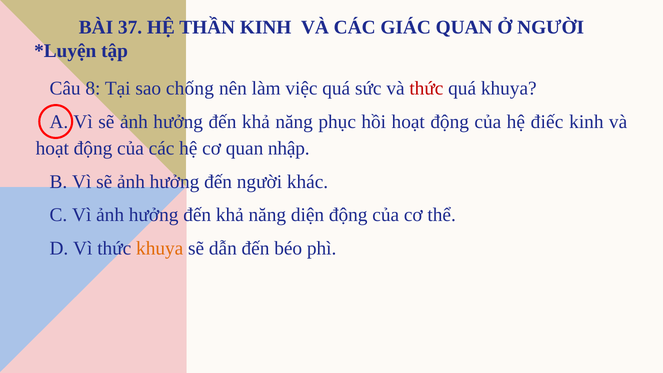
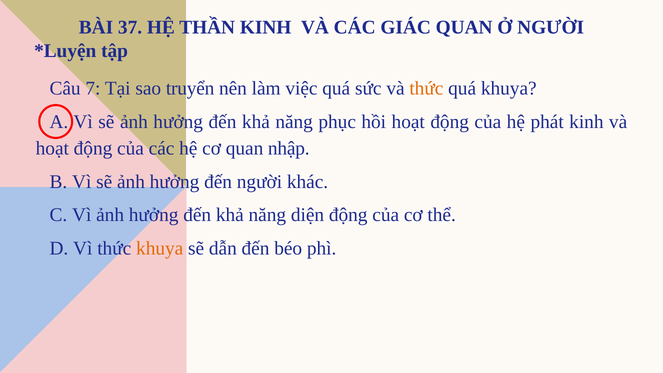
8: 8 -> 7 (93, 88)
chống: chống -> truyển (190, 88)
thức colour: red -> orange (426, 88)
điếc: điếc -> phát (547, 122)
